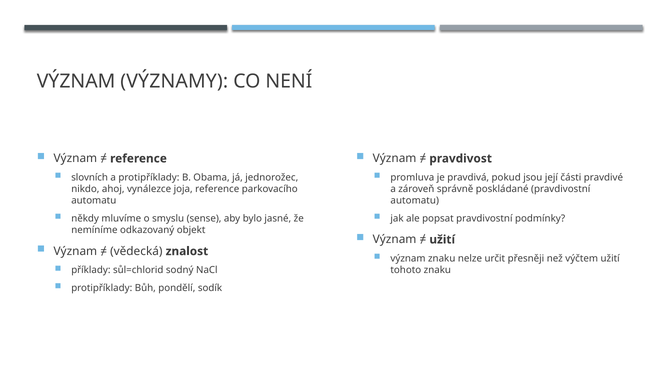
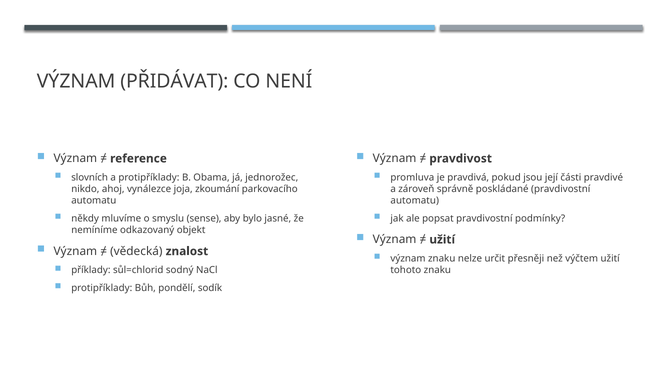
VÝZNAMY: VÝZNAMY -> PŘIDÁVAT (174, 81)
joja reference: reference -> zkoumání (217, 189)
